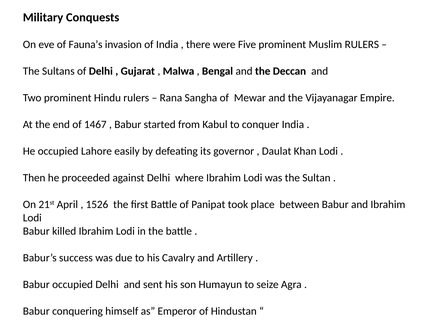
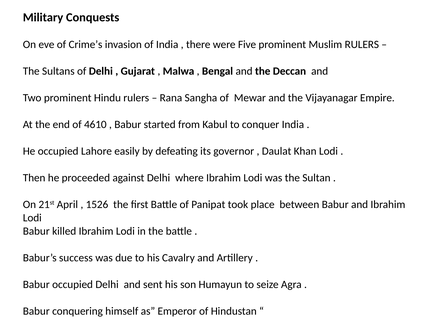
Fauna’s: Fauna’s -> Crime’s (85, 45)
1467: 1467 -> 4610 (95, 125)
